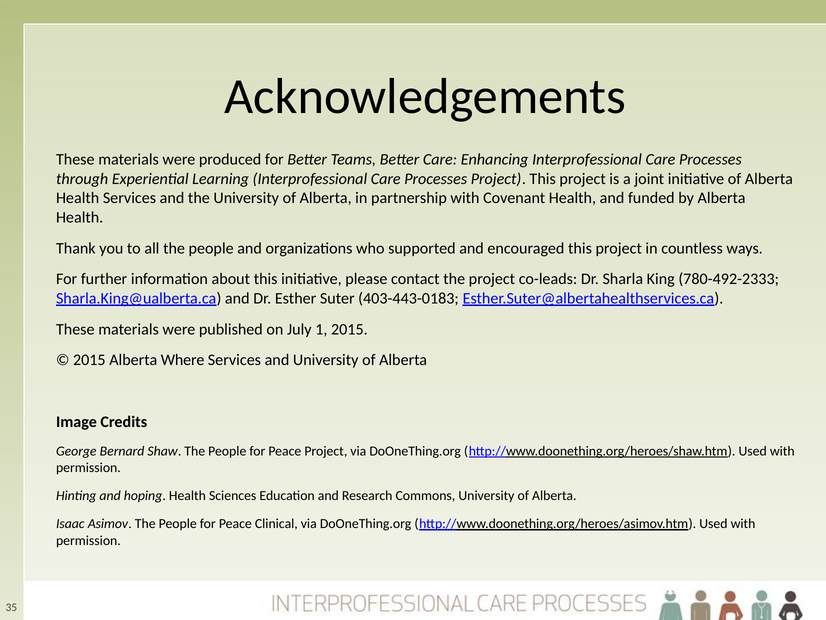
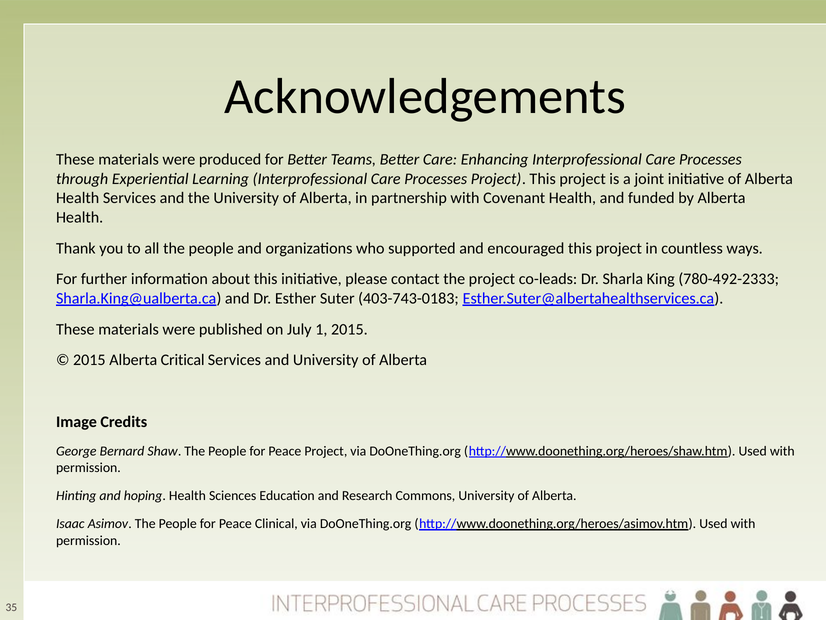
403-443-0183: 403-443-0183 -> 403-743-0183 (408, 298)
Where: Where -> Critical (183, 360)
